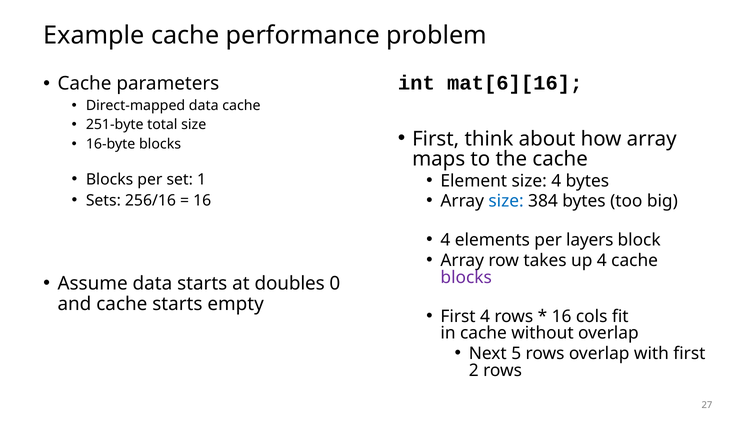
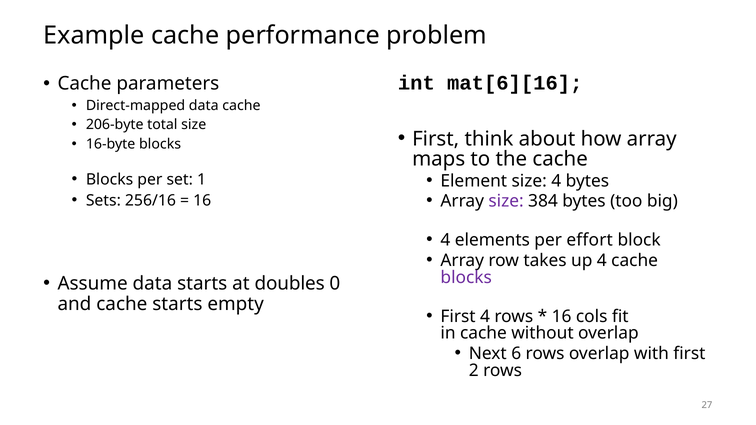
251-byte: 251-byte -> 206-byte (115, 125)
size colour: blue -> purple (506, 201)
layers: layers -> effort (590, 240)
5: 5 -> 6 (516, 354)
